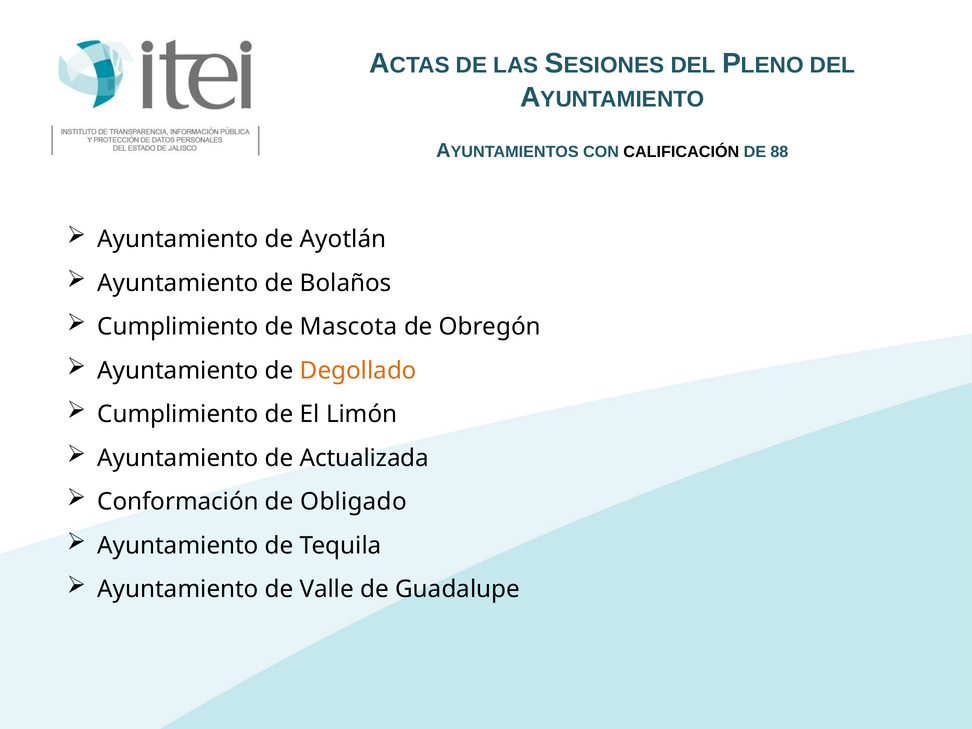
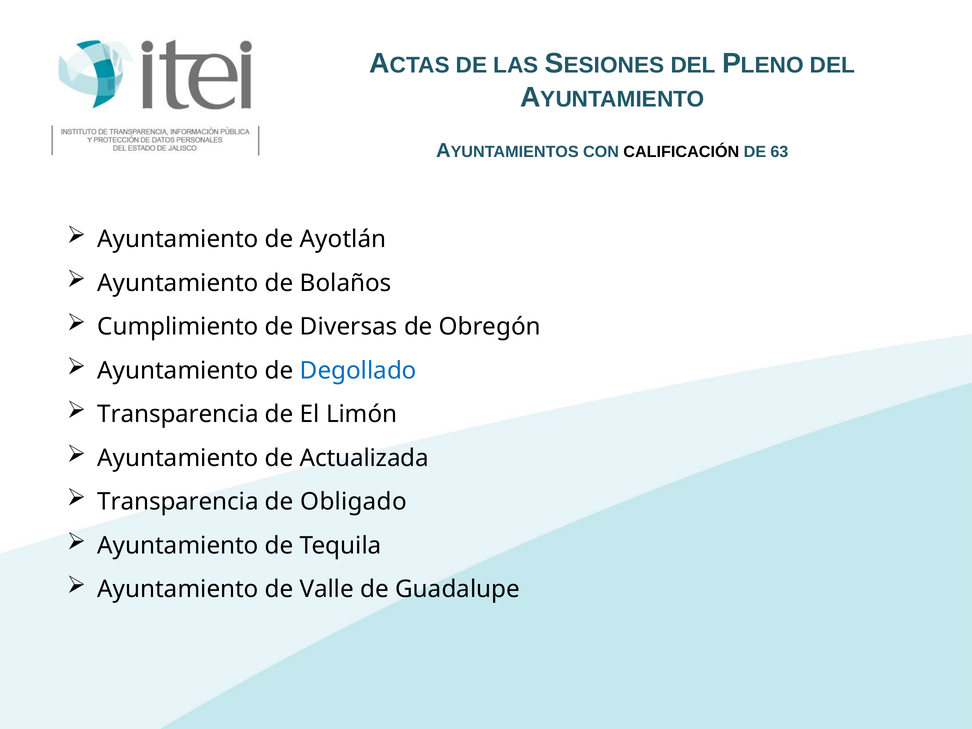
88: 88 -> 63 (779, 152)
Mascota: Mascota -> Diversas (349, 327)
Degollado colour: orange -> blue (358, 371)
Cumplimiento: Cumplimiento -> Transparencia (178, 414)
Conformación: Conformación -> Transparencia (178, 502)
